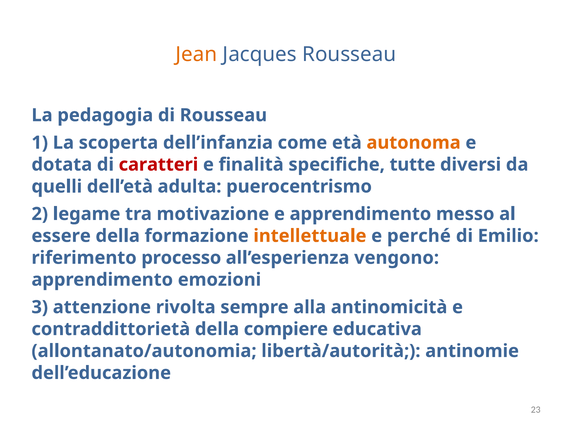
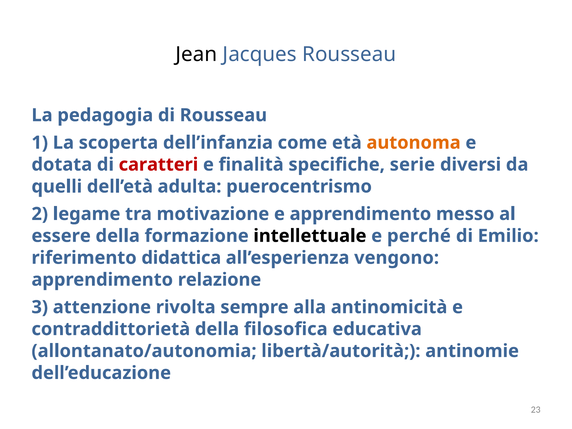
Jean colour: orange -> black (196, 54)
tutte: tutte -> serie (412, 165)
intellettuale colour: orange -> black (310, 236)
processo: processo -> didattica (181, 258)
emozioni: emozioni -> relazione (220, 280)
compiere: compiere -> filosofica (286, 329)
